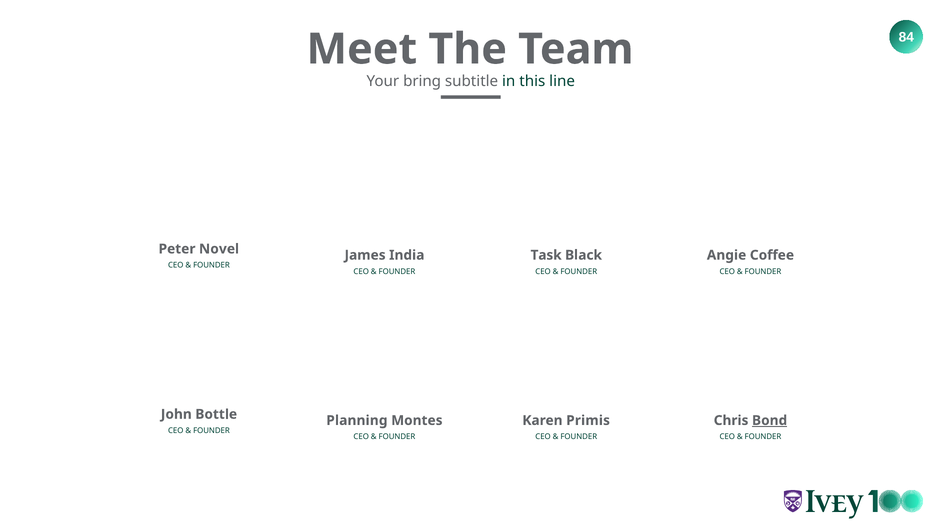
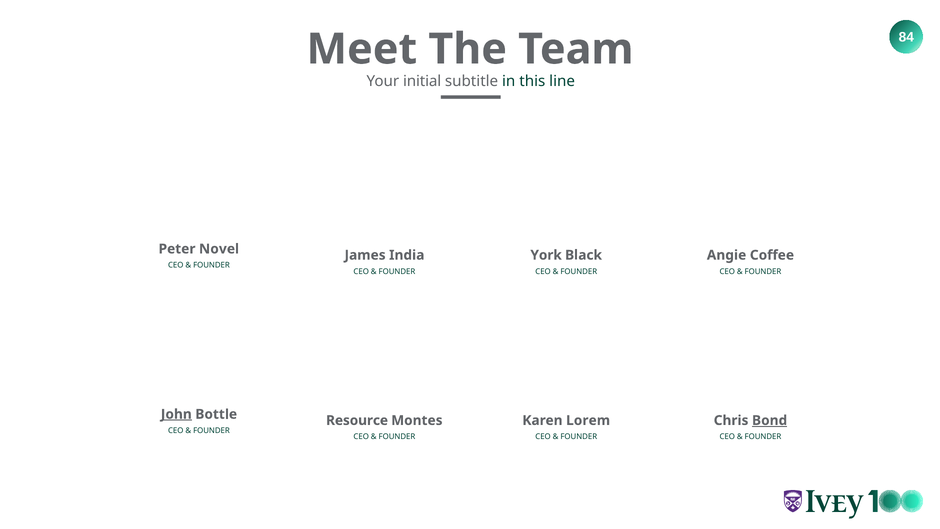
bring: bring -> initial (422, 81)
Task: Task -> York (546, 255)
John underline: none -> present (176, 414)
Planning: Planning -> Resource (357, 420)
Primis: Primis -> Lorem (588, 420)
